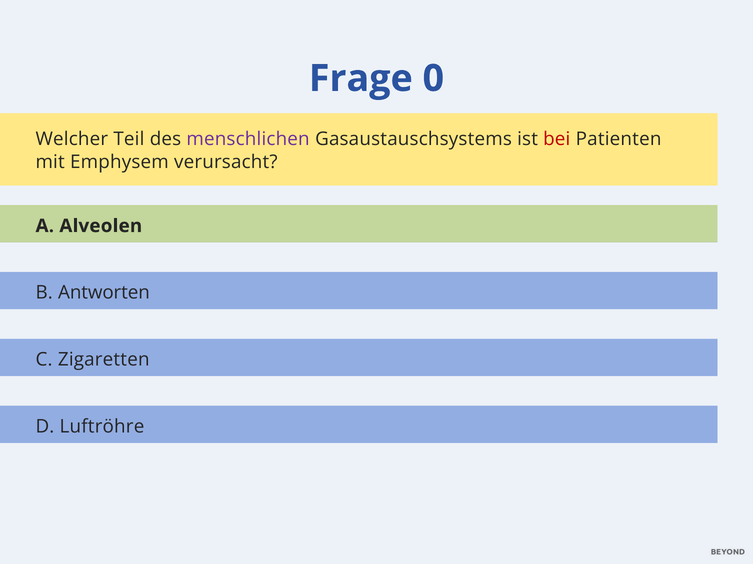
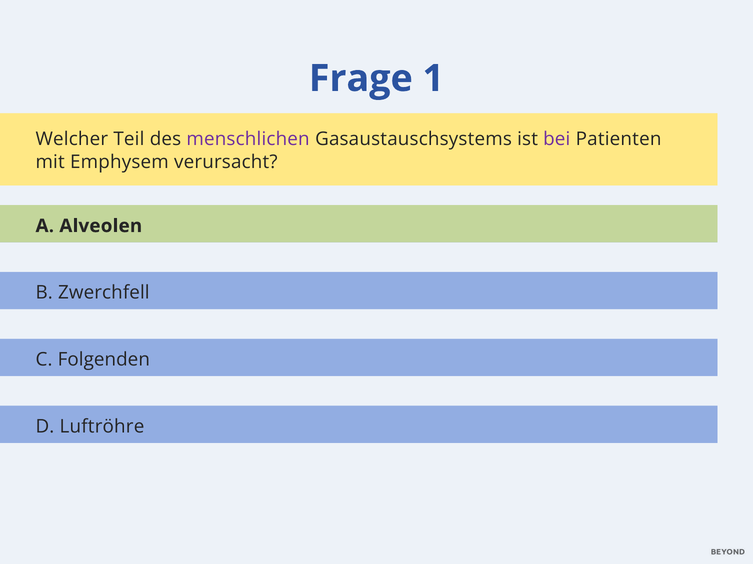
0: 0 -> 1 (433, 79)
bei colour: red -> purple (557, 139)
Antworten: Antworten -> Zwerchfell (104, 293)
Zigaretten: Zigaretten -> Folgenden (104, 360)
